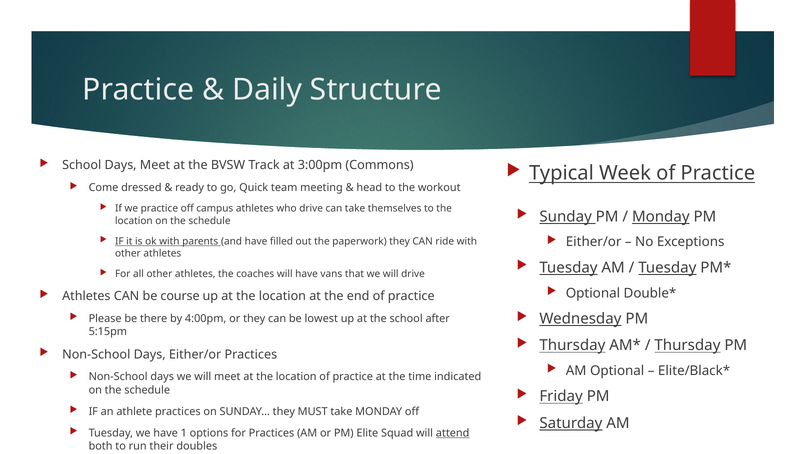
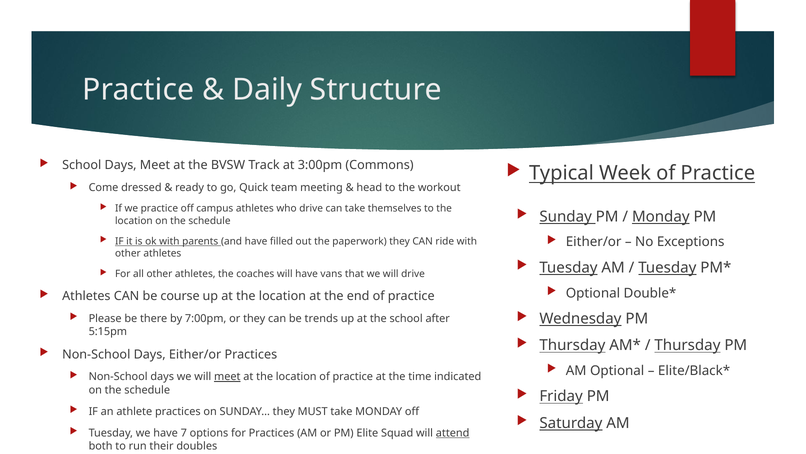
4:00pm: 4:00pm -> 7:00pm (206, 318)
lowest: lowest -> trends (321, 318)
meet underline: none -> present (227, 376)
1: 1 -> 7 (184, 432)
